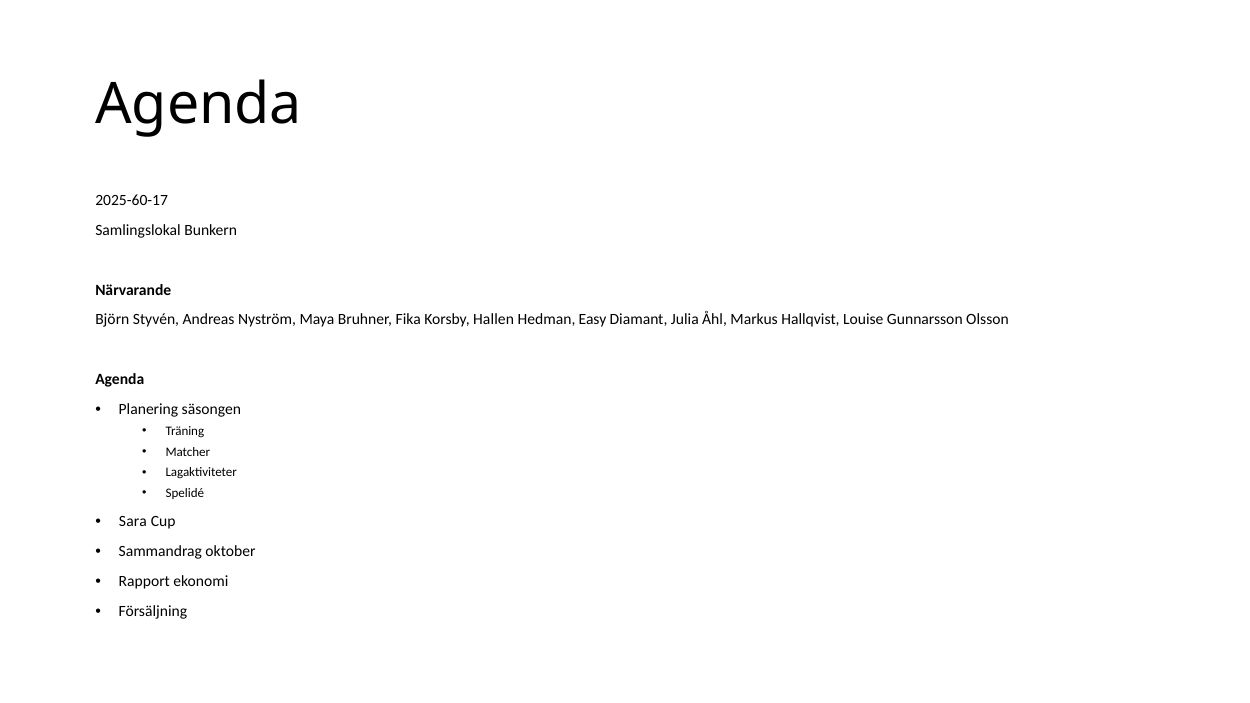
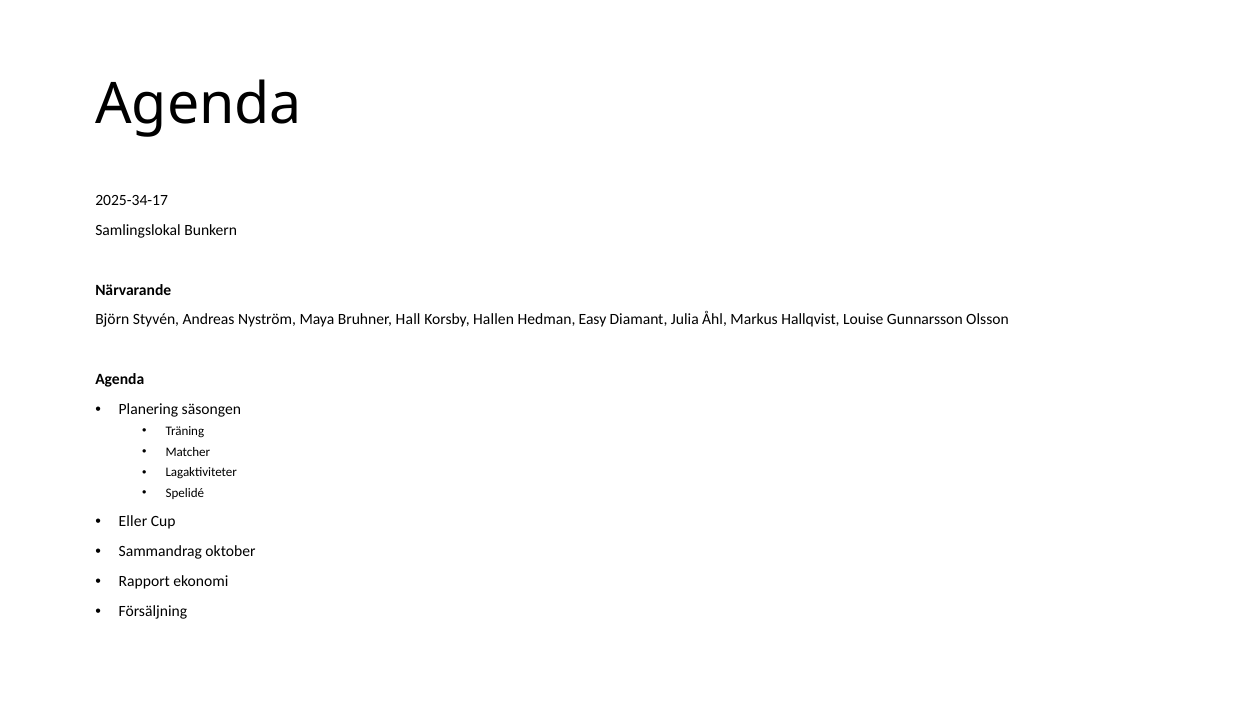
2025-60-17: 2025-60-17 -> 2025-34-17 (132, 200)
Fika: Fika -> Hall (408, 320)
Sara: Sara -> Eller (133, 522)
